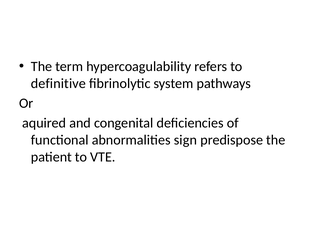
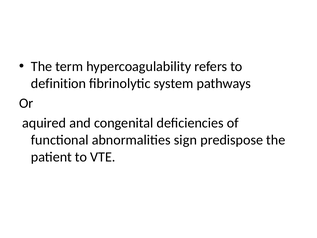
definitive: definitive -> definition (58, 83)
